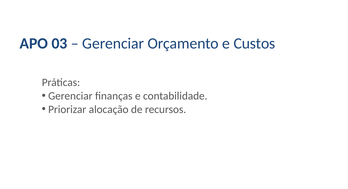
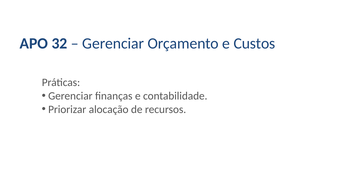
03: 03 -> 32 (59, 44)
